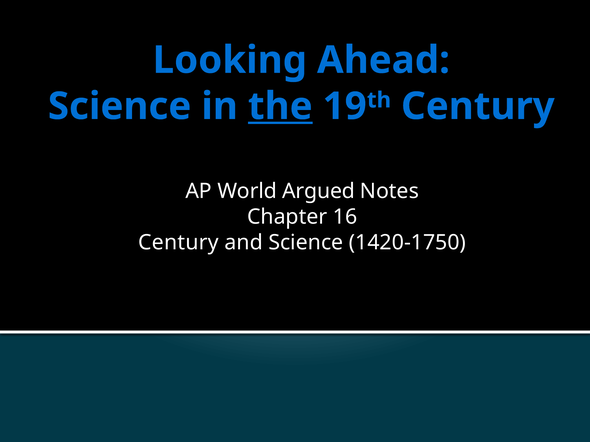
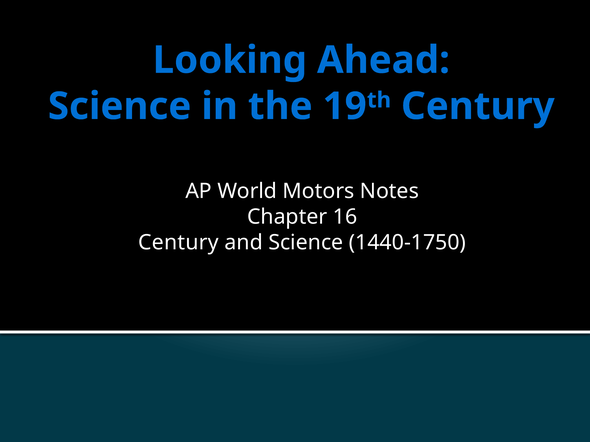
the underline: present -> none (280, 106)
Argued: Argued -> Motors (318, 192)
1420-1750: 1420-1750 -> 1440-1750 (407, 243)
